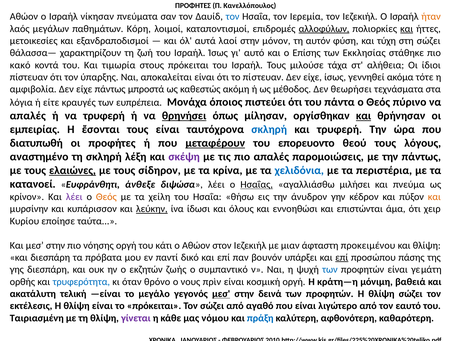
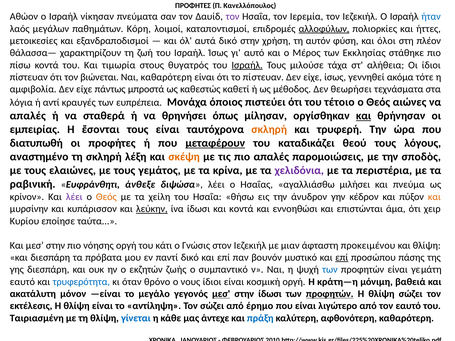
τον colour: blue -> purple (233, 17)
ήταν colour: orange -> blue (431, 17)
και underline: present -> none (407, 29)
αυτά λαοί: λαοί -> δικό (228, 41)
μόνον: μόνον -> χρήση (276, 41)
τύχη: τύχη -> όλοι (386, 41)
στη σώζει: σώζει -> πλέον (429, 41)
Επίσης: Επίσης -> Μέρος (307, 53)
κακό: κακό -> πίσω (20, 65)
στους πρόκειται: πρόκειται -> θυγατρός (188, 65)
Ισραήλ underline: none -> present (247, 65)
ύπαρξης: ύπαρξης -> βιώνεται (100, 77)
Ναι αποκαλείται: αποκαλείται -> καθαρότερη (166, 77)
ακόμη: ακόμη -> καθετί (236, 89)
είτε: είτε -> αντί (51, 103)
πάντα: πάντα -> τέτοιο (339, 102)
πύρινο: πύρινο -> αιώνες (410, 102)
να τρυφερή: τρυφερή -> σταθερά (104, 116)
θρηνήσει underline: present -> none (184, 116)
σκληρή colour: blue -> orange (269, 130)
επορευοντο: επορευοντο -> καταδικάζει (306, 143)
σκέψη colour: purple -> orange (184, 157)
την πάντως: πάντως -> σποδὸς (421, 157)
ελαιώνες underline: present -> none (72, 171)
σίδηρον: σίδηρον -> γεμάτος (160, 171)
χελιδόνια colour: blue -> purple (299, 171)
κατανοεί: κατανοεί -> ραβινική (33, 184)
Ησαΐας underline: present -> none (257, 185)
και όλους: όλους -> κοντά (241, 209)
ο Αθώον: Αθώον -> Γνώσις (196, 246)
υπάρξει: υπάρξει -> μυστικό (301, 258)
ορθής: ορθής -> εαυτό (22, 282)
νους πρὶν: πρὶν -> ίδιοι (212, 282)
τελική: τελική -> μόνον (73, 294)
στην δεινά: δεινά -> ίδωσι (270, 294)
προφητών underline: none -> present (330, 294)
το πρόκειται: πρόκειται -> αντίληψη (154, 306)
αγαθό: αγαθό -> έρημο (260, 306)
γίνεται colour: purple -> blue (136, 318)
νόμου: νόμου -> άντεχε (215, 318)
